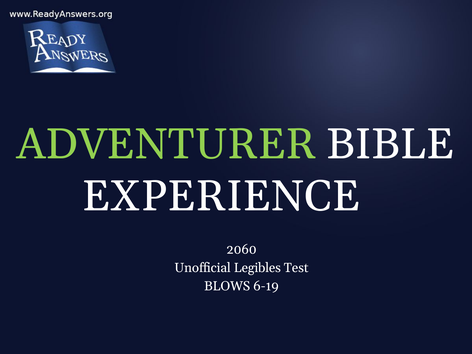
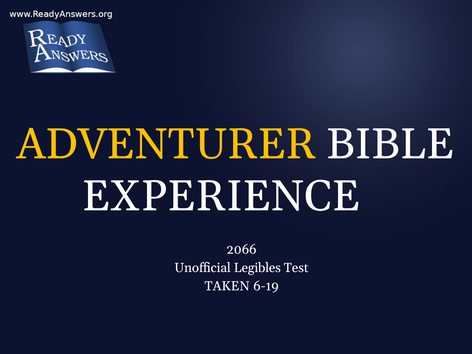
ADVENTURER colour: light green -> yellow (166, 144)
2060: 2060 -> 2066 (242, 249)
BLOWS: BLOWS -> TAKEN (227, 286)
